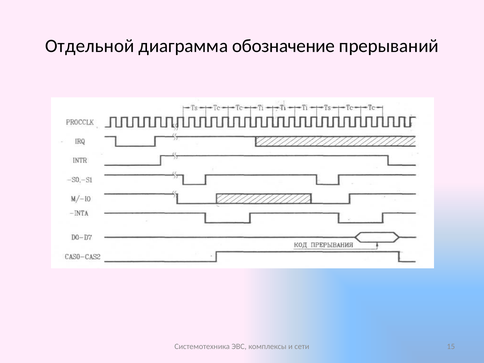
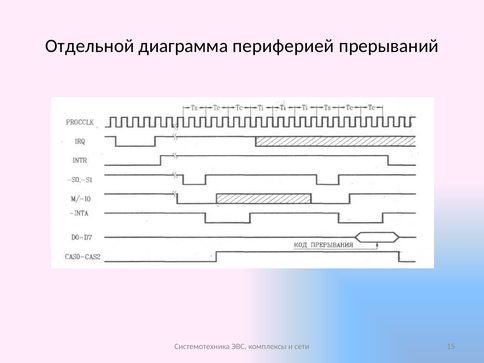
обозначение: обозначение -> периферией (283, 46)
